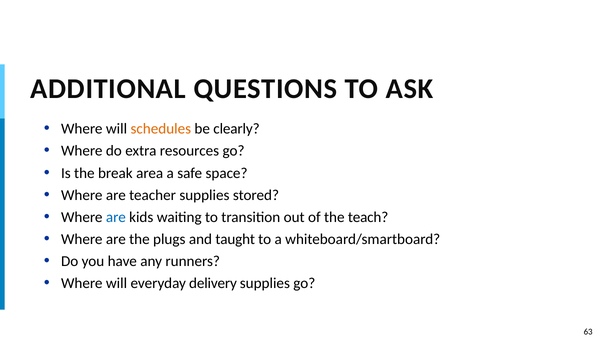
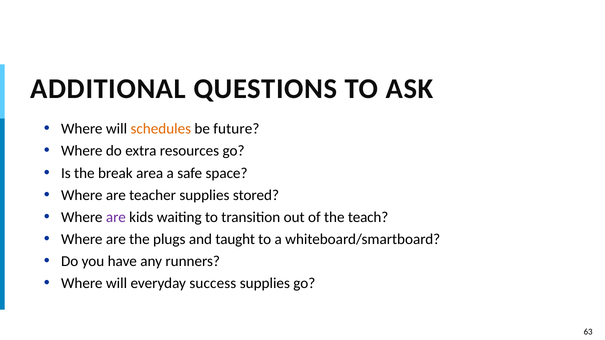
clearly: clearly -> future (236, 129)
are colour: blue -> purple (116, 217)
delivery: delivery -> success (213, 284)
